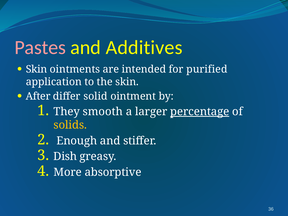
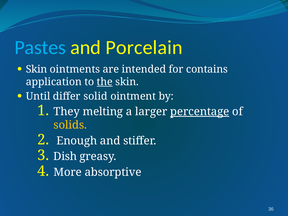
Pastes colour: pink -> light blue (40, 48)
Additives: Additives -> Porcelain (144, 48)
purified: purified -> contains (207, 69)
the underline: none -> present (105, 82)
After: After -> Until (38, 96)
smooth: smooth -> melting (103, 112)
